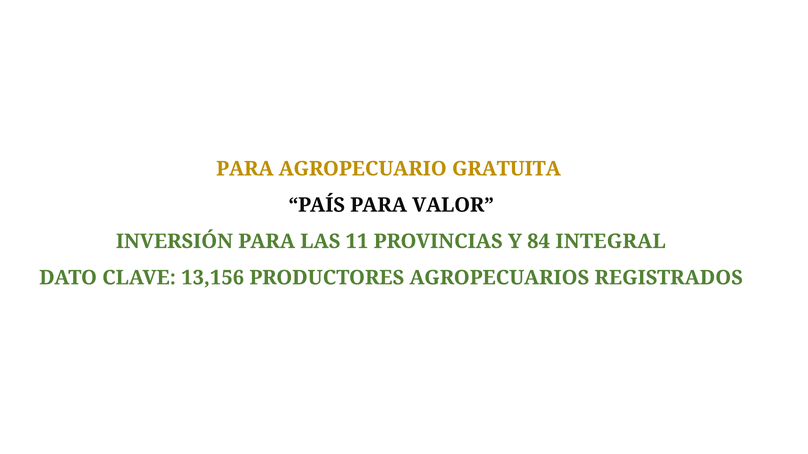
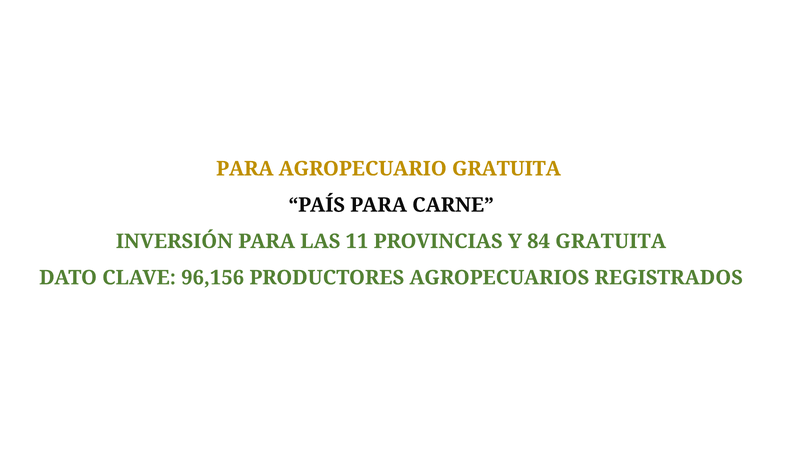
VALOR: VALOR -> CARNE (453, 205)
84 INTEGRAL: INTEGRAL -> GRATUITA (611, 242)
13,156: 13,156 -> 96,156 (213, 278)
